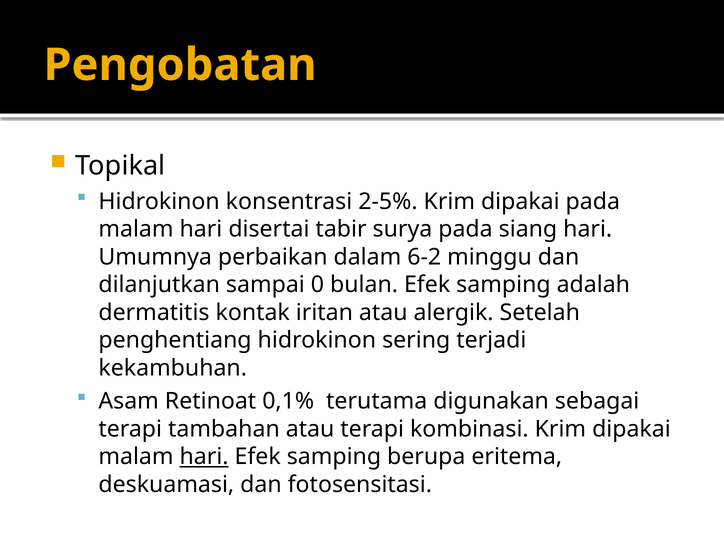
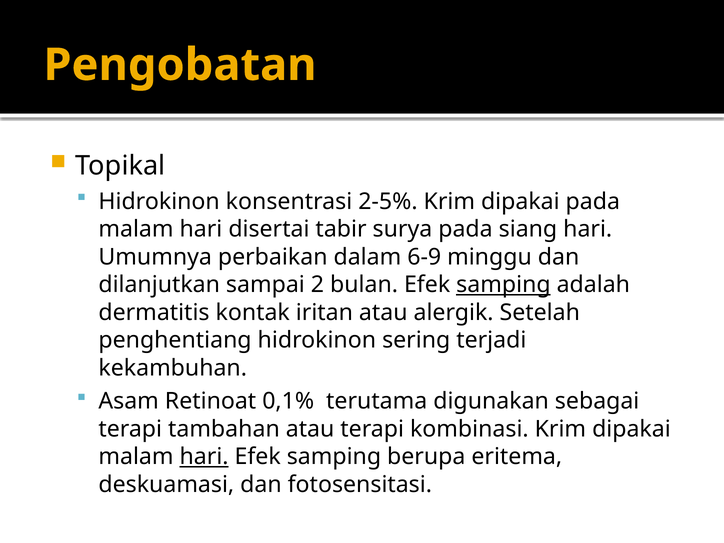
6-2: 6-2 -> 6-9 (424, 257)
0: 0 -> 2 (317, 285)
samping underline: none -> present (503, 285)
